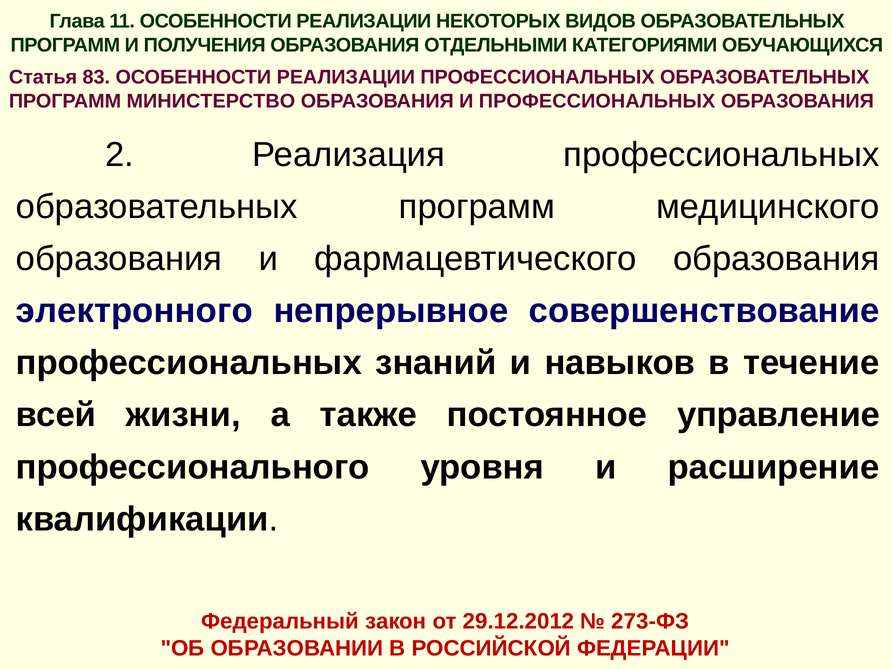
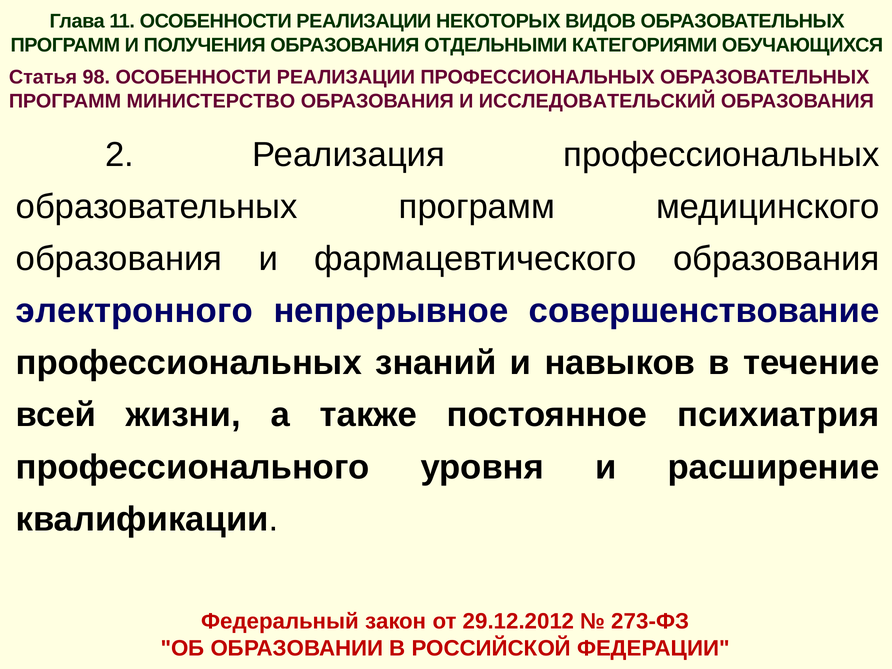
83: 83 -> 98 (96, 77)
И ПРОФЕССИОНАЛЬНЫХ: ПРОФЕССИОНАЛЬНЫХ -> ИССЛЕДОВАТЕЛЬСКИЙ (597, 101)
управление: управление -> психиатрия (778, 415)
